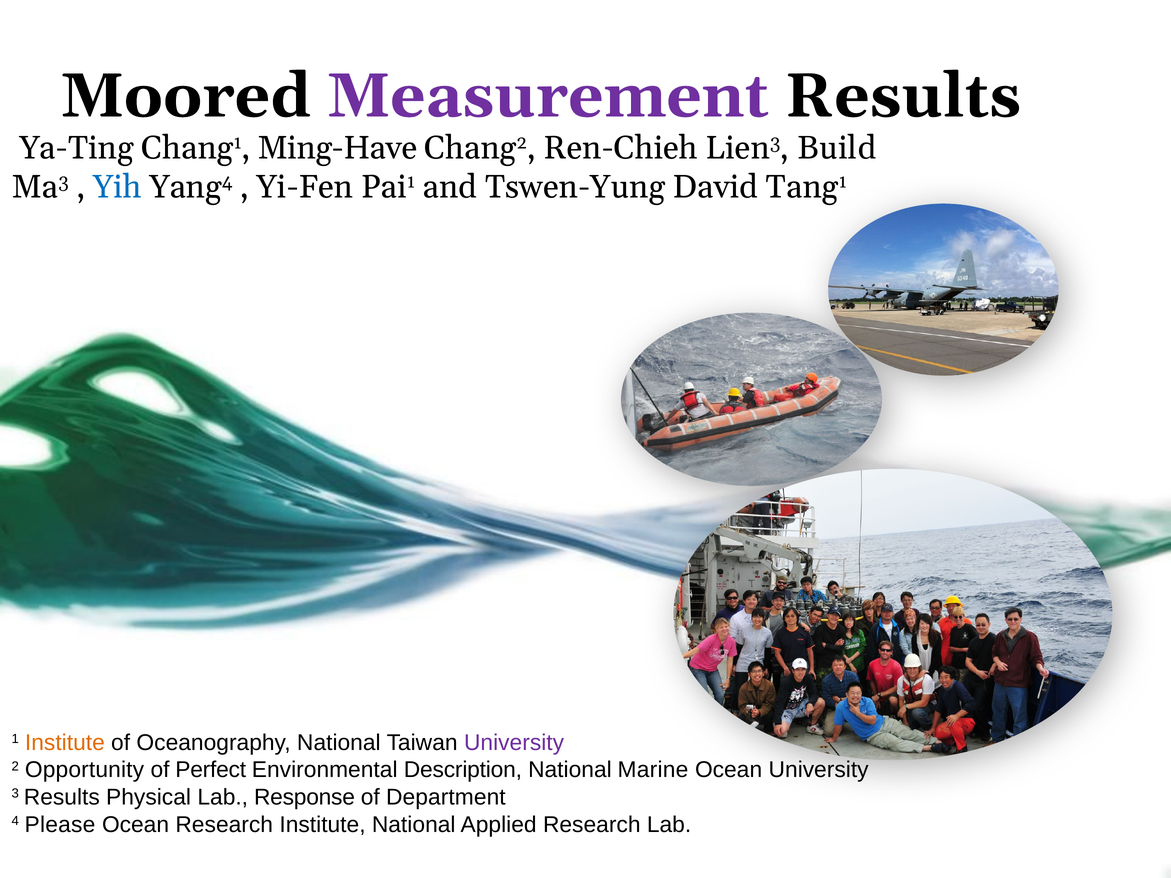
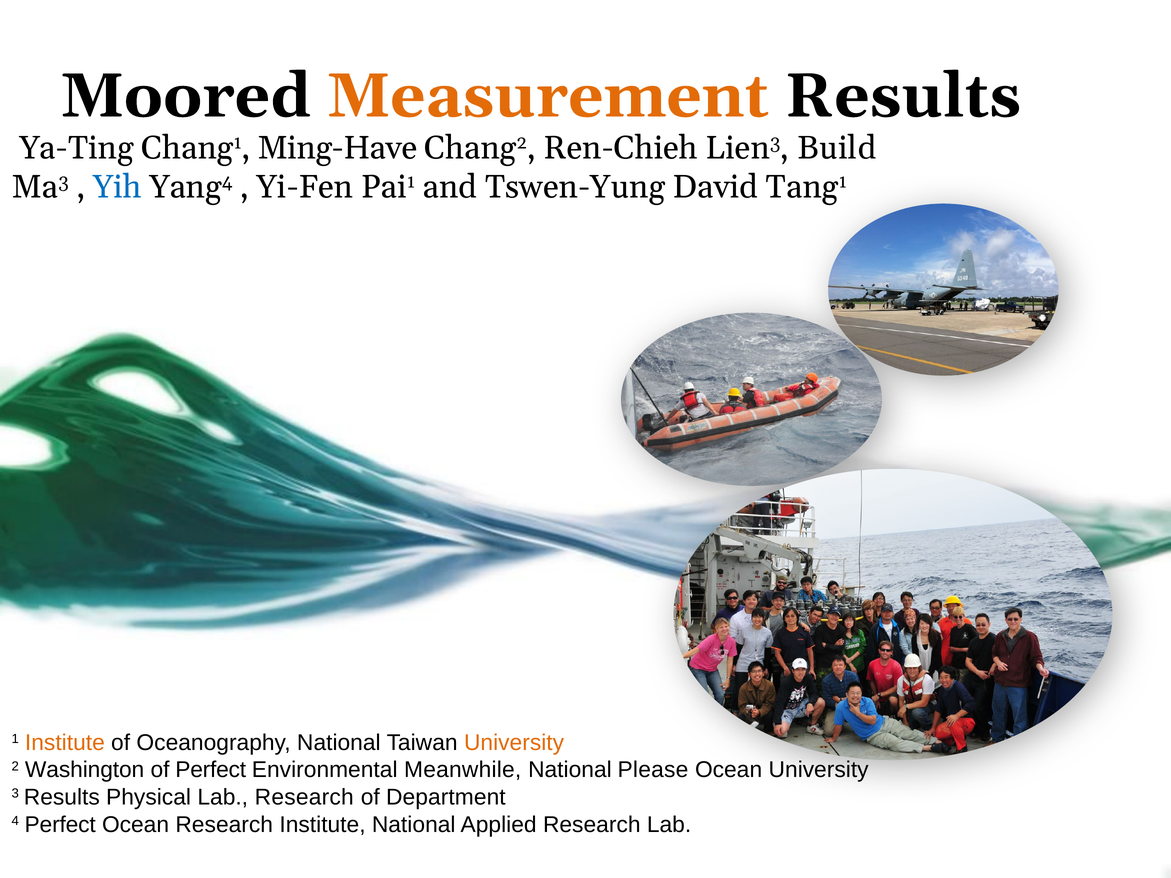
Measurement colour: purple -> orange (548, 96)
University colour: purple -> orange (514, 743)
Opportunity: Opportunity -> Washington (85, 770)
Description: Description -> Meanwhile (463, 770)
Marine: Marine -> Please (653, 770)
Lab Response: Response -> Research (304, 797)
4 Please: Please -> Perfect (60, 825)
